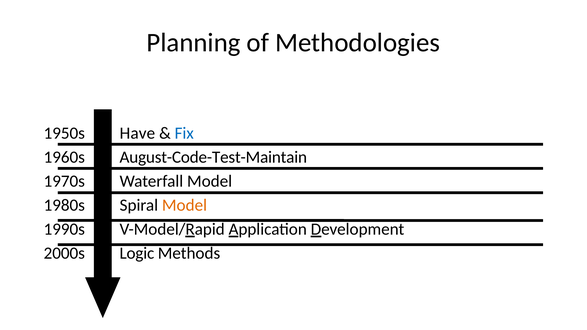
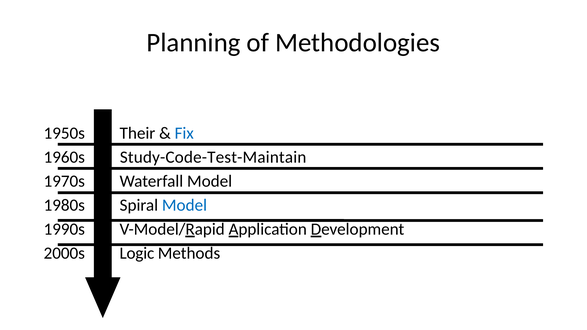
Have: Have -> Their (137, 133)
August-Code-Test-Maintain: August-Code-Test-Maintain -> Study-Code-Test-Maintain (213, 157)
Model colour: orange -> blue (184, 205)
